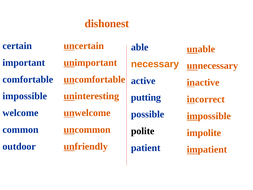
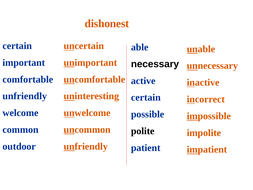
necessary colour: orange -> black (155, 64)
impossible: impossible -> unfriendly (25, 96)
putting: putting -> certain (146, 97)
